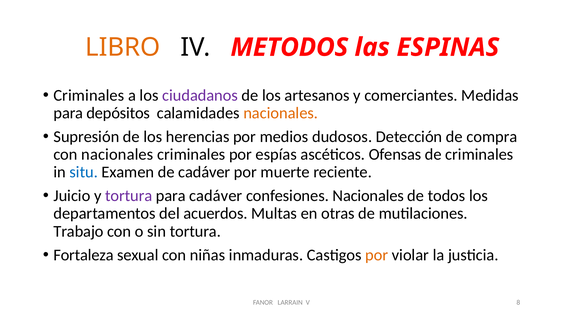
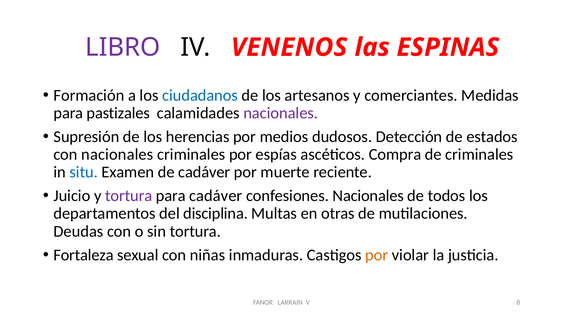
LIBRO colour: orange -> purple (123, 47)
METODOS: METODOS -> VENENOS (289, 47)
Criminales: Criminales -> Formación (89, 95)
ciudadanos colour: purple -> blue (200, 95)
depósitos: depósitos -> pastizales (118, 113)
nacionales colour: orange -> purple (281, 113)
compra: compra -> estados (492, 137)
Ofensas: Ofensas -> Compra (395, 154)
acuerdos: acuerdos -> disciplina (216, 213)
Trabajo: Trabajo -> Deudas (78, 231)
